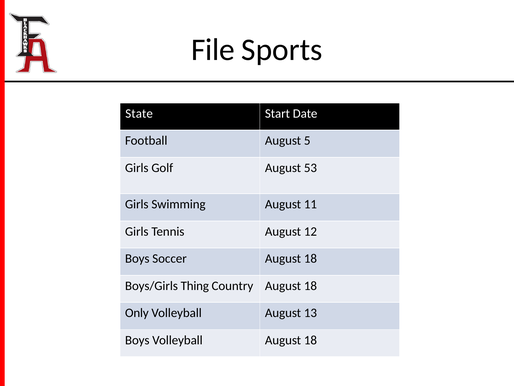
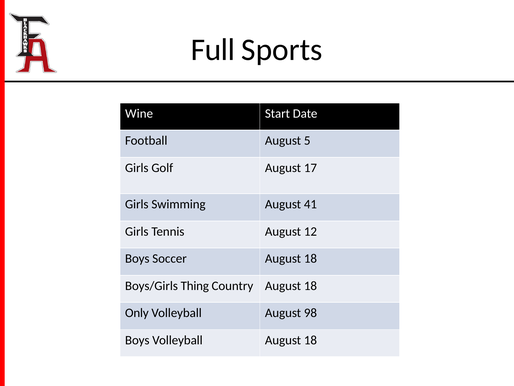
File: File -> Full (213, 50)
State: State -> Wine (139, 113)
53: 53 -> 17 (310, 168)
11: 11 -> 41 (310, 204)
13: 13 -> 98 (310, 313)
